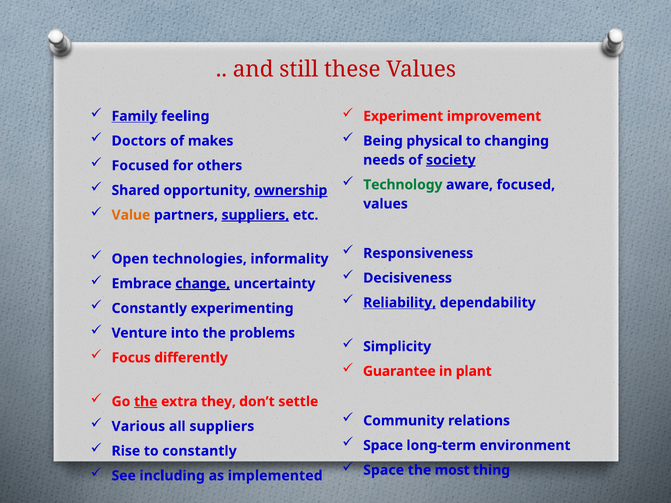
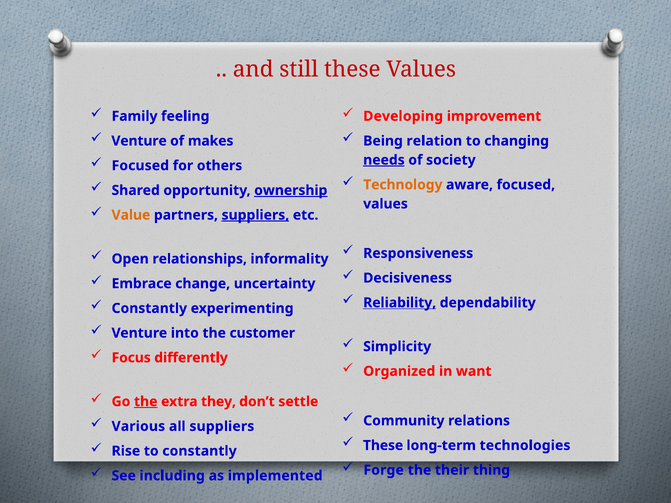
Family underline: present -> none (135, 116)
Experiment: Experiment -> Developing (403, 116)
Doctors: Doctors -> Venture (139, 141)
physical: physical -> relation (434, 141)
needs underline: none -> present (384, 160)
society underline: present -> none (451, 160)
Technology colour: green -> orange (403, 185)
technologies: technologies -> relationships (200, 259)
change underline: present -> none (203, 284)
problems: problems -> customer (262, 333)
Guarantee: Guarantee -> Organized (399, 371)
plant: plant -> want (474, 371)
Space: Space -> These (383, 446)
environment: environment -> technologies (525, 446)
Space: Space -> Forge (384, 470)
most: most -> their (452, 470)
